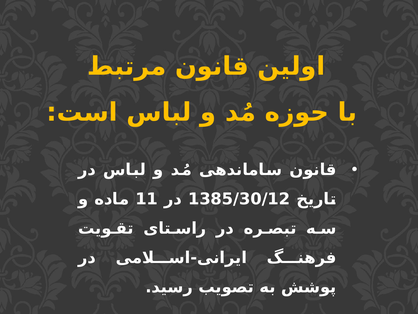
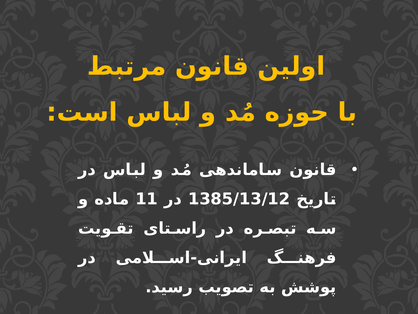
1385/30/12: 1385/30/12 -> 1385/13/12 (239, 199)
